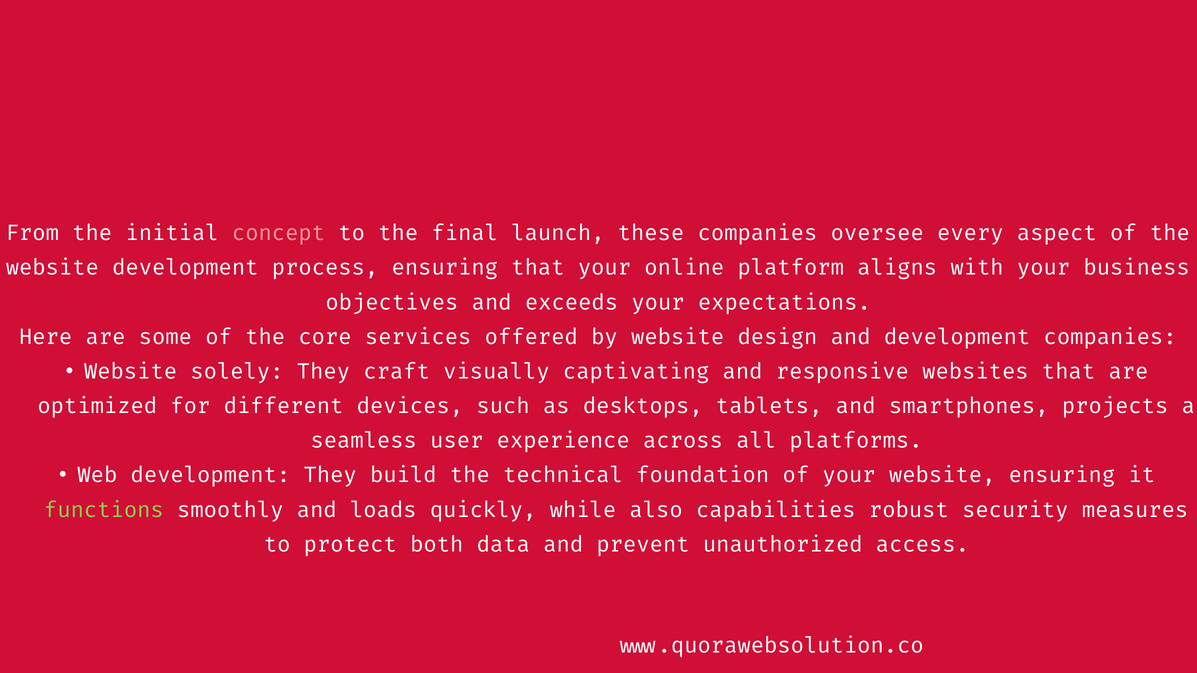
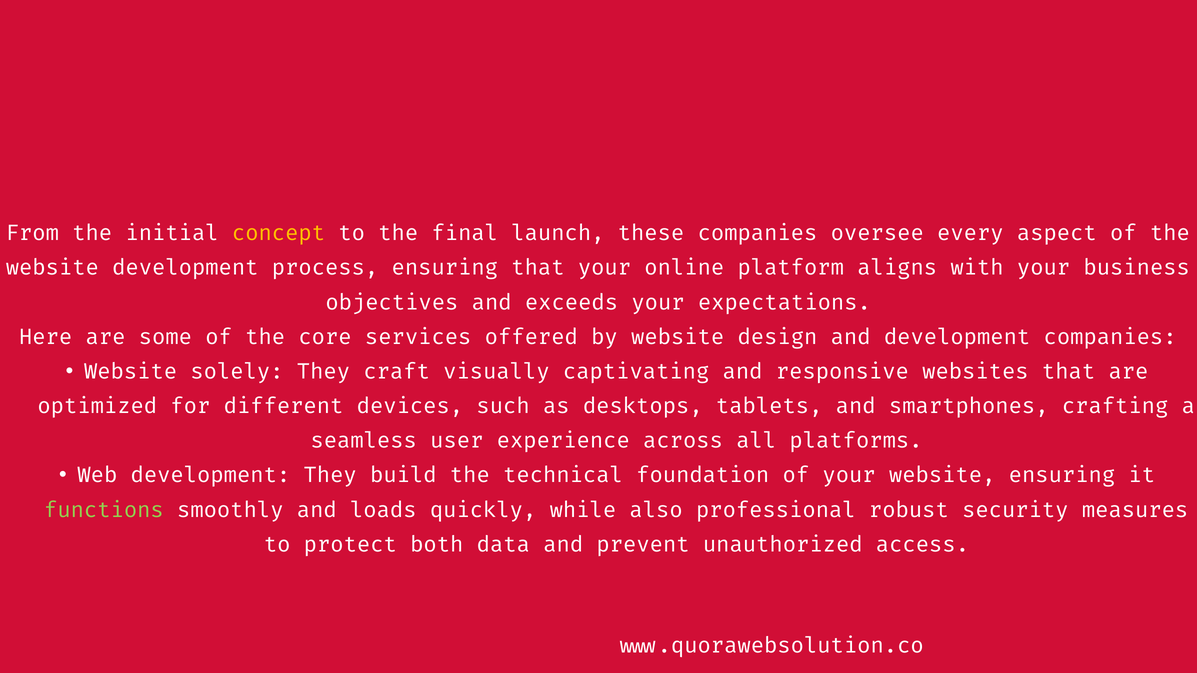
concept colour: pink -> yellow (279, 233)
projects: projects -> crafting (1115, 406)
capabilities: capabilities -> professional (776, 510)
